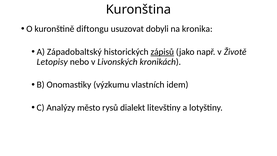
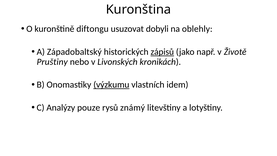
kronika: kronika -> oblehly (197, 29)
Letopisy: Letopisy -> Pruštiny (52, 62)
výzkumu underline: none -> present (111, 85)
město: město -> pouze (89, 107)
dialekt: dialekt -> známý (133, 107)
